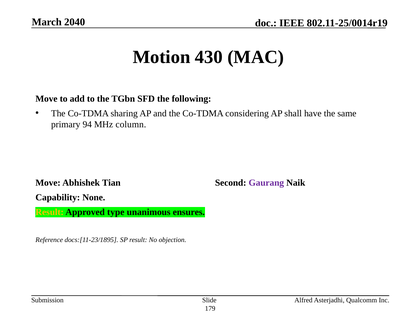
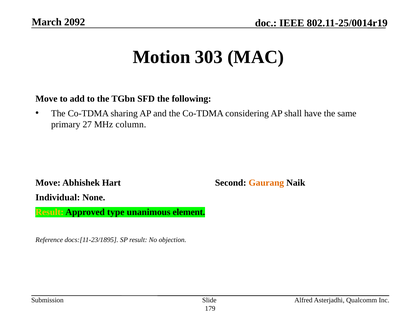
2040: 2040 -> 2092 (75, 22)
430: 430 -> 303 (209, 57)
94: 94 -> 27 (87, 124)
Tian: Tian -> Hart (111, 183)
Gaurang colour: purple -> orange (266, 183)
Capability: Capability -> Individual (58, 197)
ensures: ensures -> element (189, 212)
